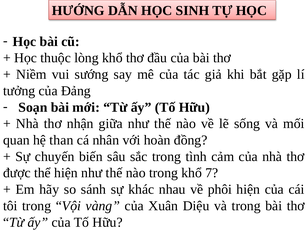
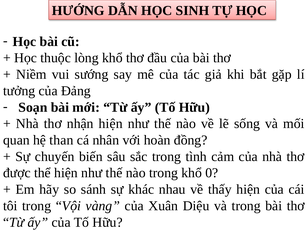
nhận giữa: giữa -> hiện (111, 124)
7: 7 -> 0 (212, 173)
phôi: phôi -> thấy (220, 189)
